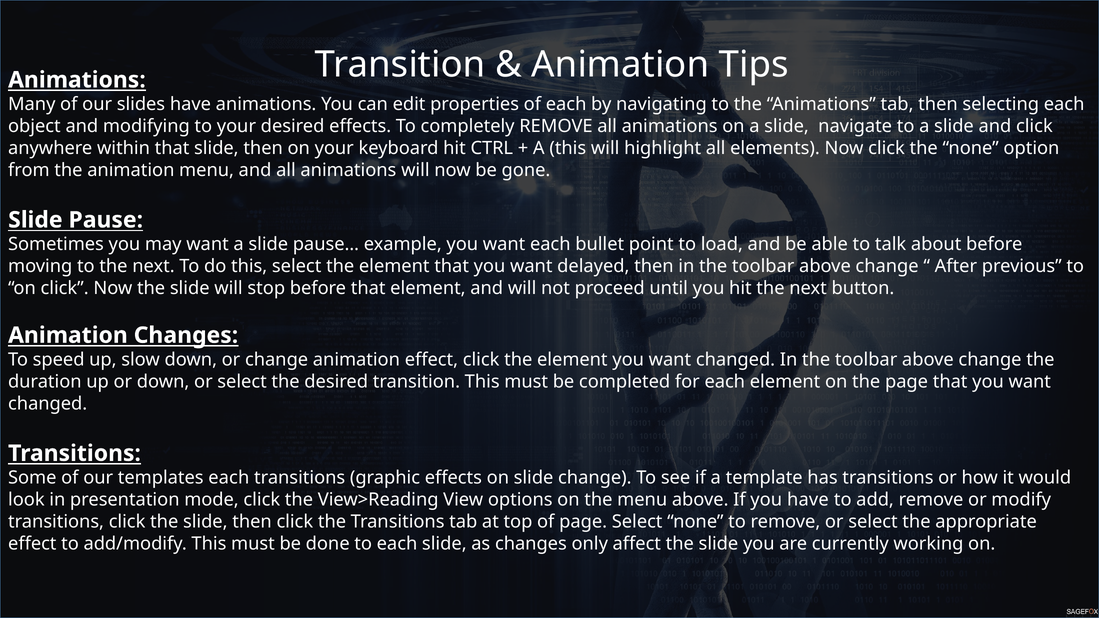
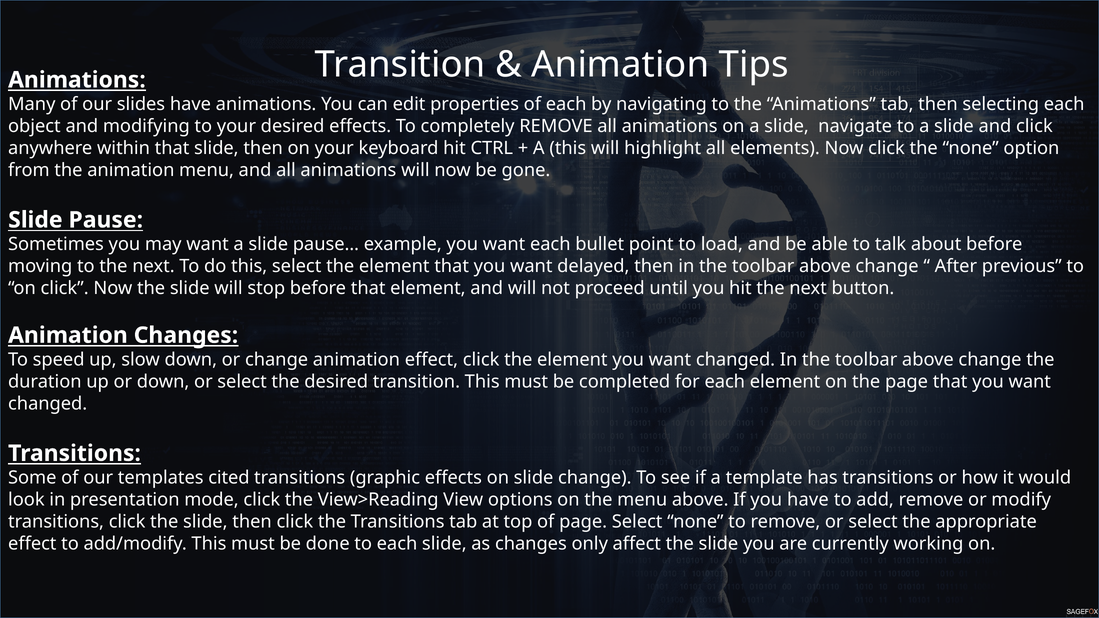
templates each: each -> cited (229, 478)
